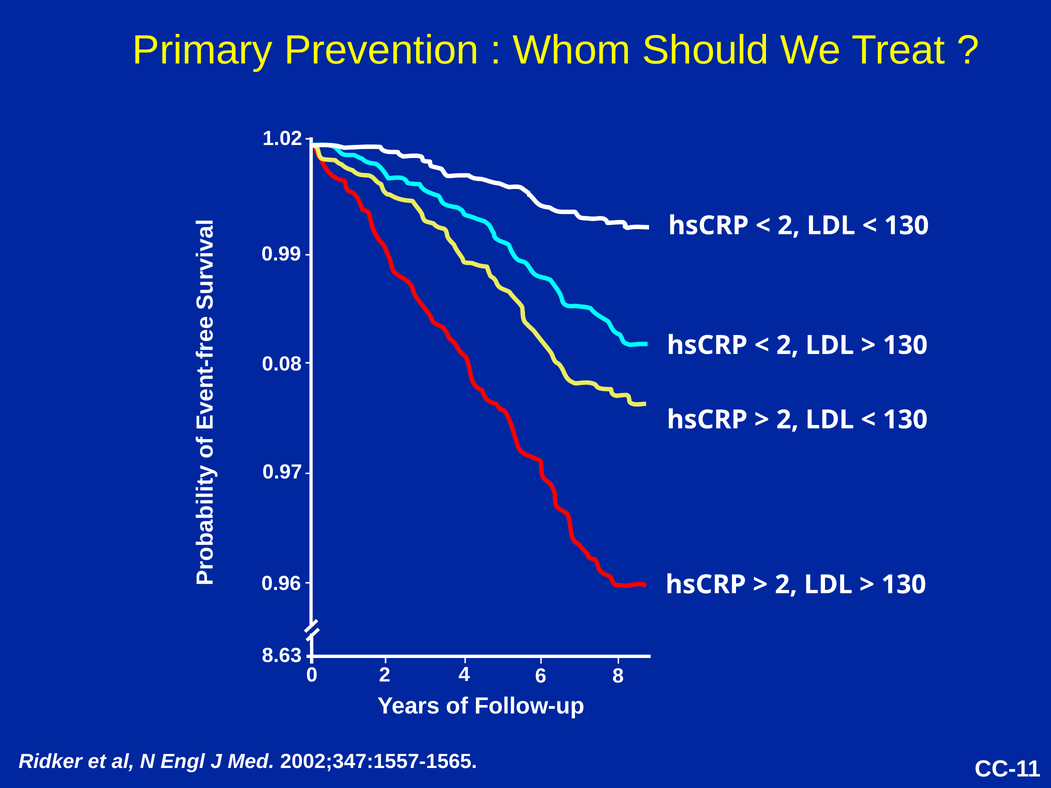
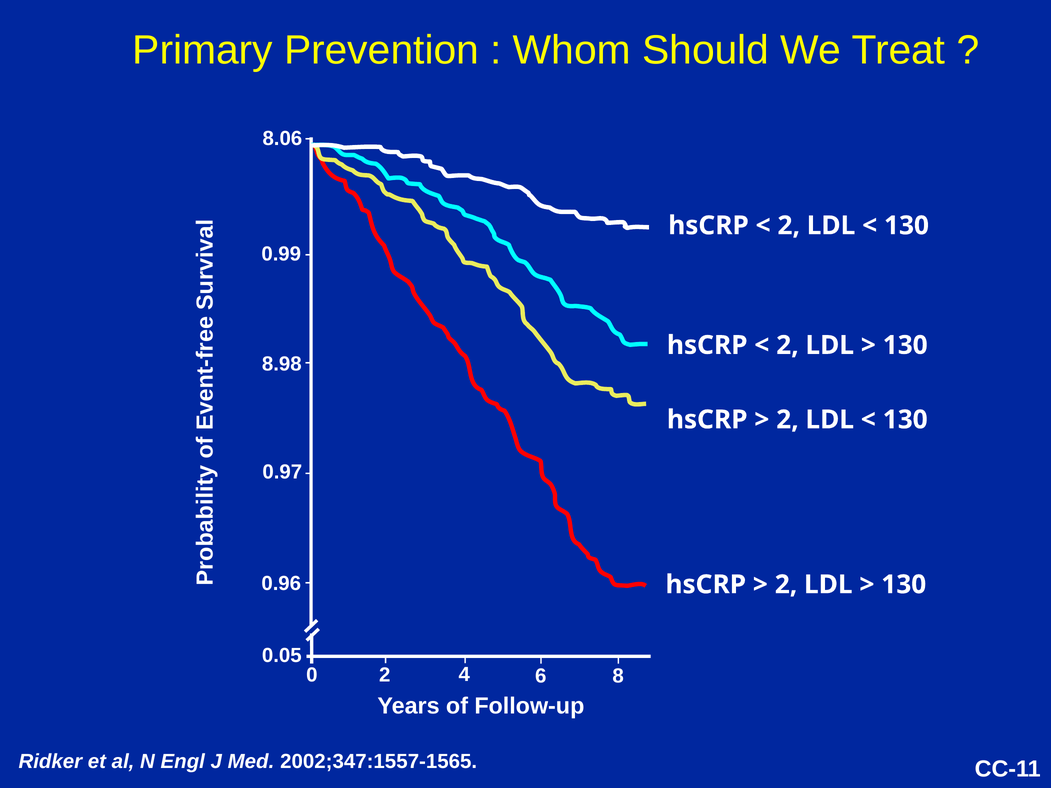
1.02: 1.02 -> 8.06 (282, 139)
0.08: 0.08 -> 8.98 (282, 364)
8.63: 8.63 -> 0.05 (282, 656)
